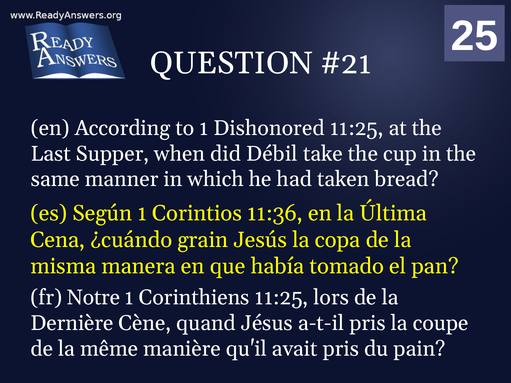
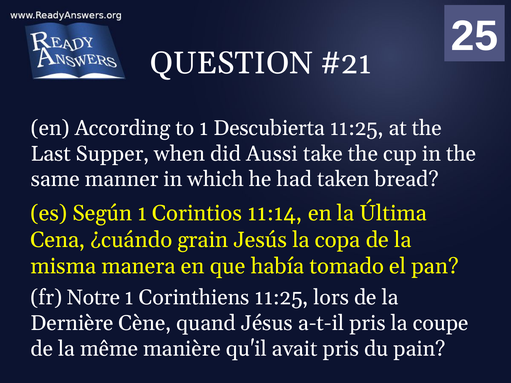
Dishonored: Dishonored -> Descubierta (269, 128)
Débil: Débil -> Aussi (272, 154)
11:36: 11:36 -> 11:14 (275, 214)
